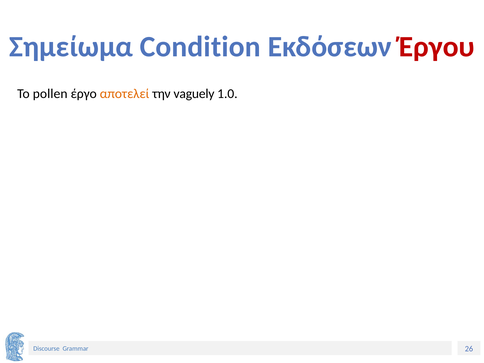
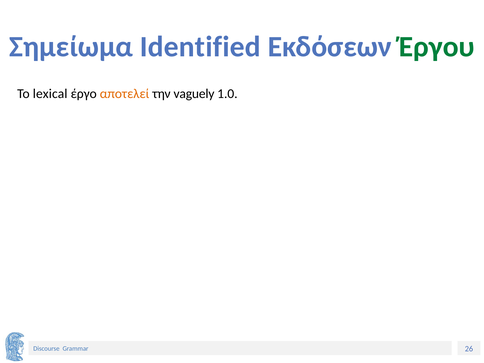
Condition: Condition -> Identified (200, 47)
Έργου colour: red -> green (437, 47)
pollen: pollen -> lexical (50, 94)
